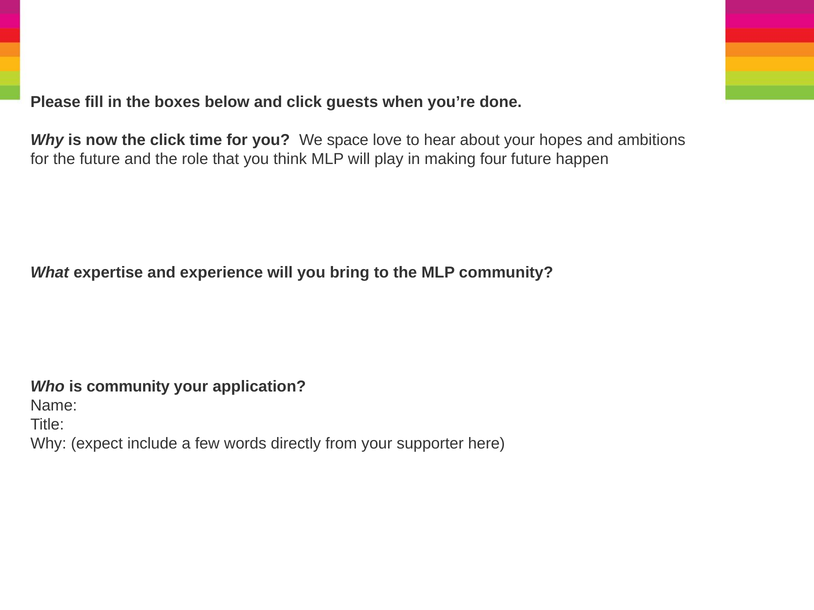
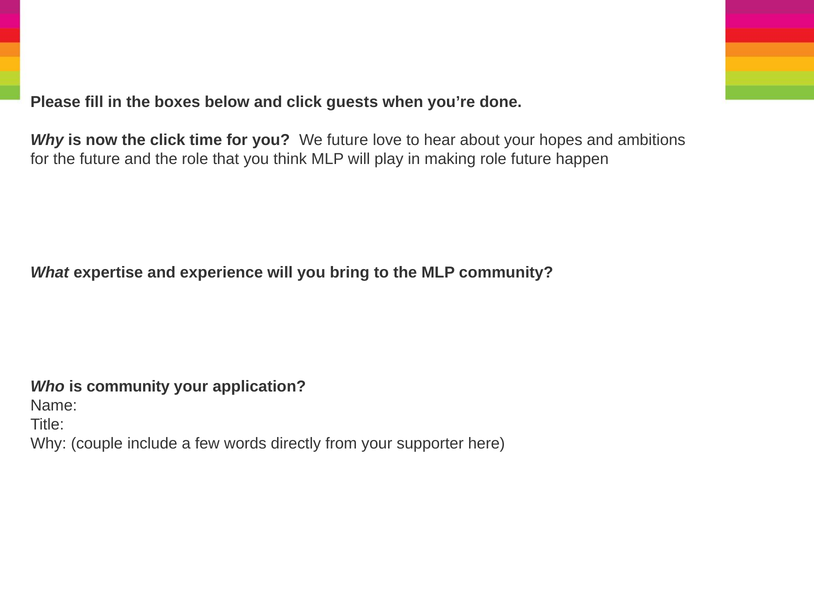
We space: space -> future (348, 140)
making four: four -> role (493, 159)
expect: expect -> couple (97, 444)
